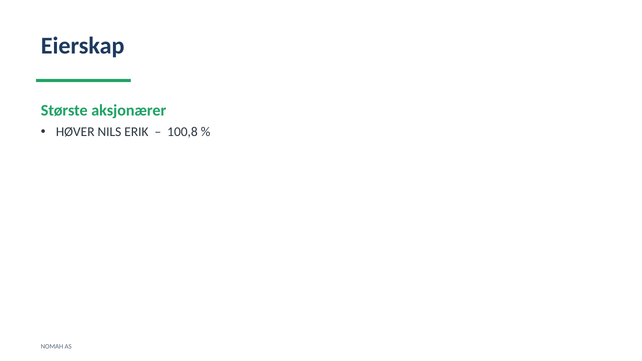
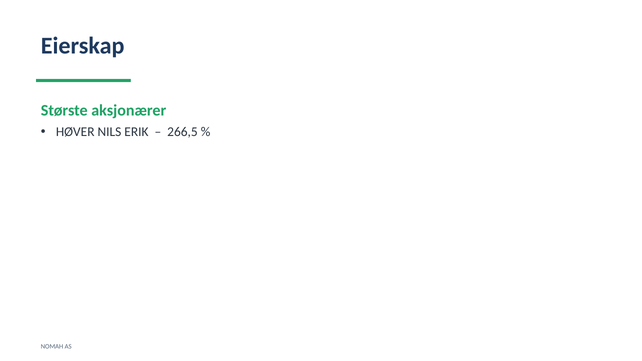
100,8: 100,8 -> 266,5 (182, 132)
